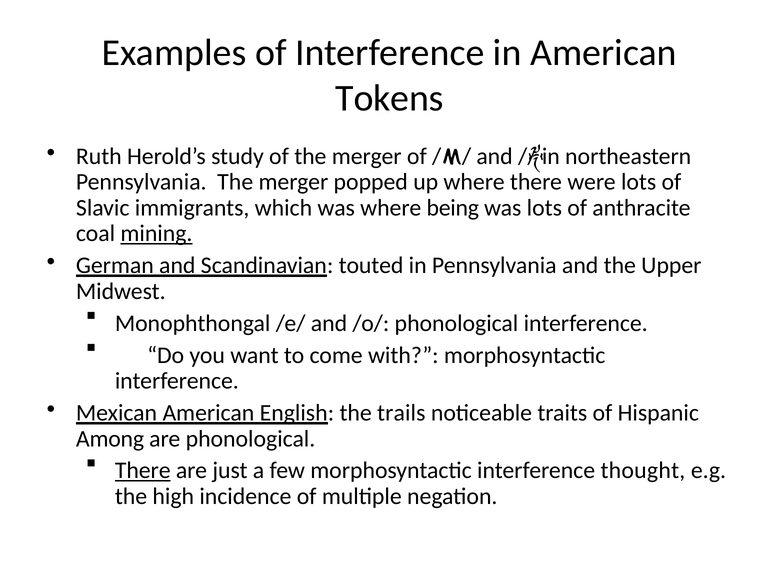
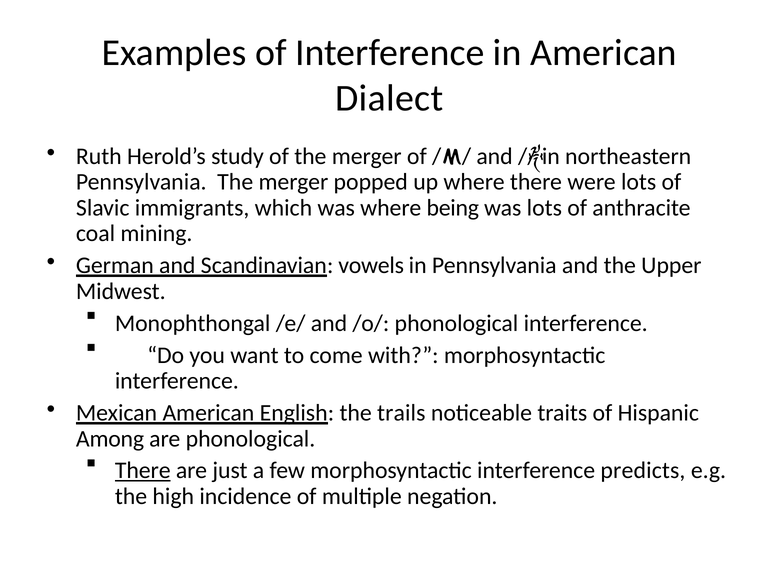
Tokens: Tokens -> Dialect (389, 98)
mining underline: present -> none (156, 233)
touted: touted -> vowels (371, 265)
thought: thought -> predicts (643, 470)
